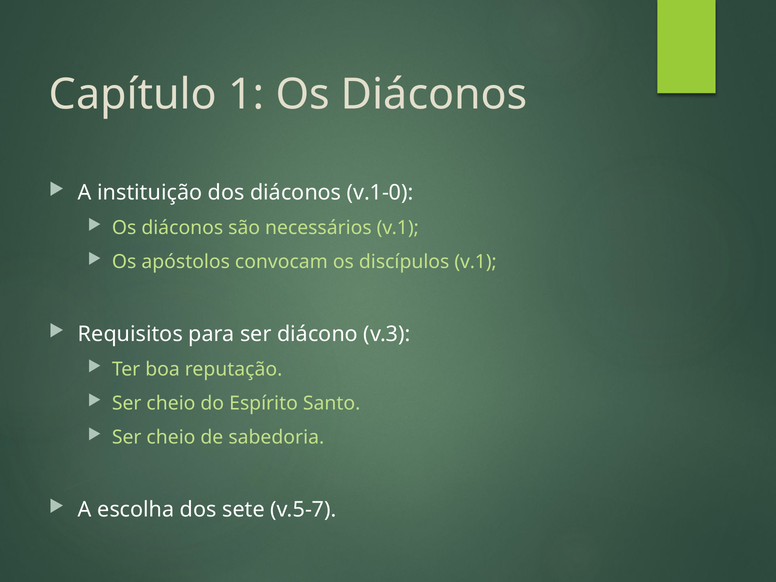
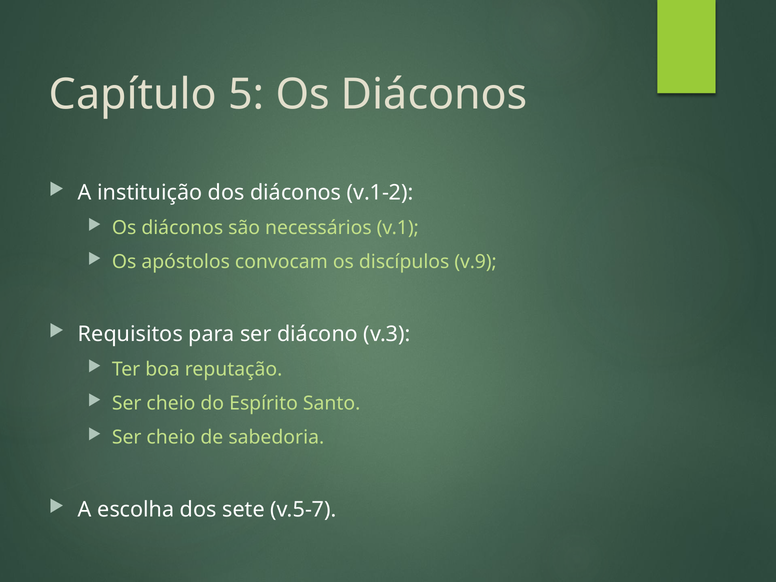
1: 1 -> 5 (246, 94)
v.1-0: v.1-0 -> v.1-2 (380, 193)
discípulos v.1: v.1 -> v.9 (476, 262)
